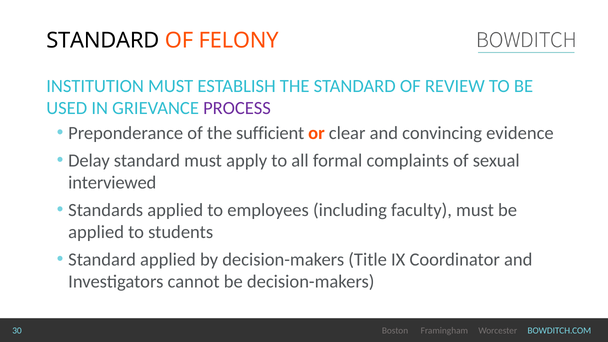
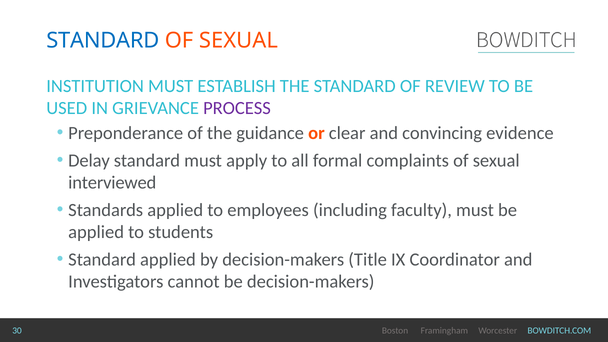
STANDARD colour: black -> blue (103, 41)
FELONY: FELONY -> SEXUAL (238, 41)
sufficient: sufficient -> guidance (270, 133)
